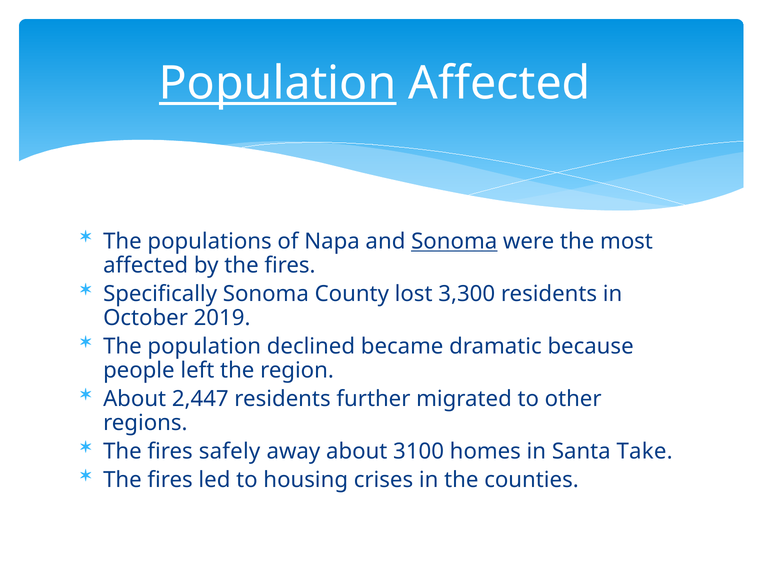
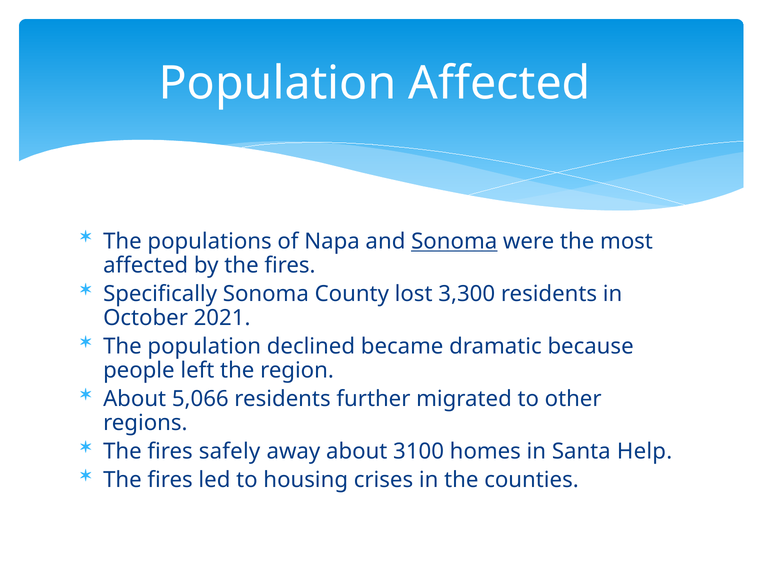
Population underline: present -> none (278, 84)
2019: 2019 -> 2021 (222, 318)
2,447: 2,447 -> 5,066 (200, 399)
Take: Take -> Help (645, 452)
